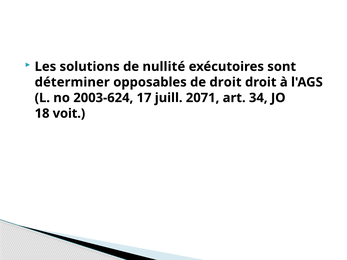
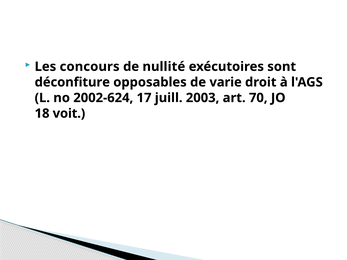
solutions: solutions -> concours (90, 67)
déterminer: déterminer -> déconfiture (72, 82)
de droit: droit -> varie (226, 82)
2003-624: 2003-624 -> 2002-624 (103, 98)
2071: 2071 -> 2003 (203, 98)
34: 34 -> 70 (258, 98)
